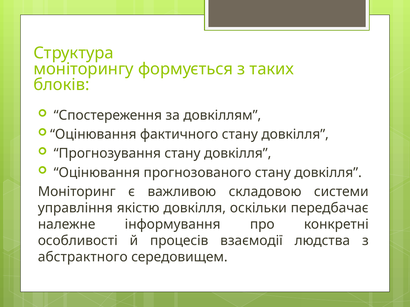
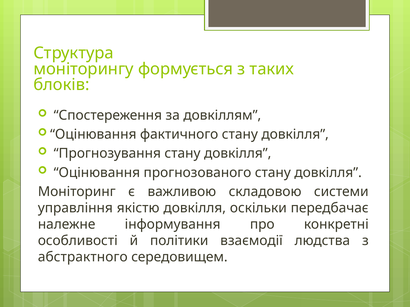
процесів: процесів -> політики (179, 241)
